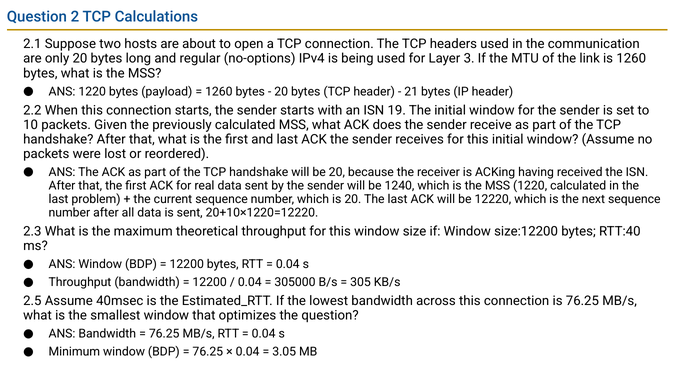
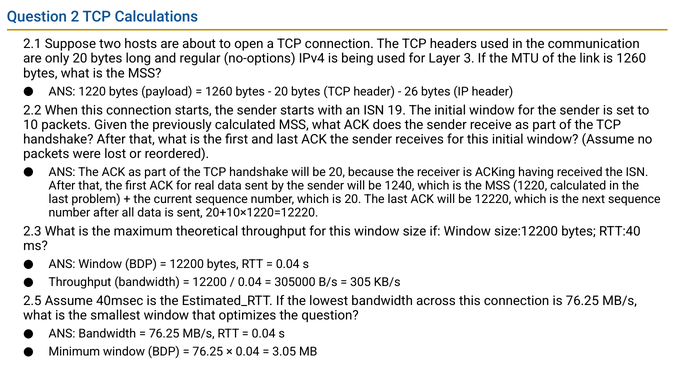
21: 21 -> 26 (411, 92)
